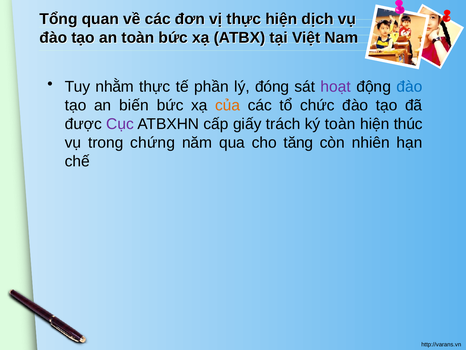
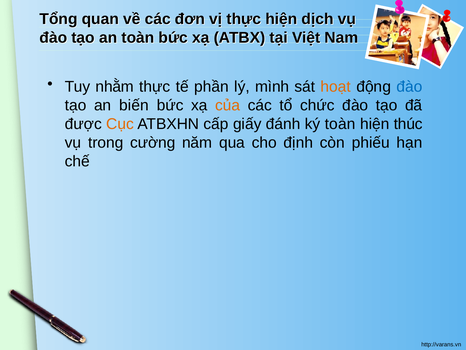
đóng: đóng -> mình (272, 87)
hoạt colour: purple -> orange (336, 87)
Cục colour: purple -> orange (120, 124)
trách: trách -> đánh (283, 124)
chứng: chứng -> cường (153, 142)
tăng: tăng -> định (298, 142)
nhiên: nhiên -> phiếu (371, 142)
